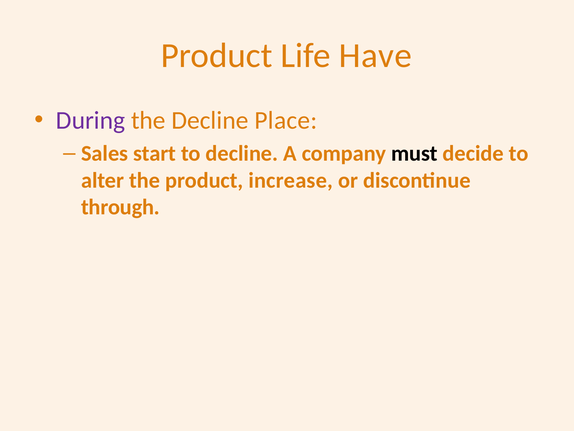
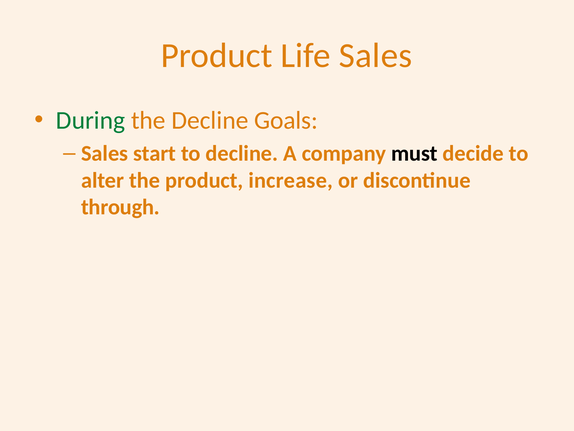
Life Have: Have -> Sales (375, 56)
During colour: purple -> green (91, 120)
Place: Place -> Goals (286, 120)
